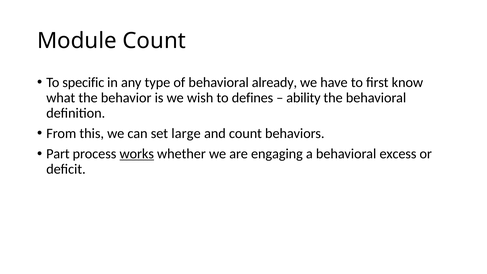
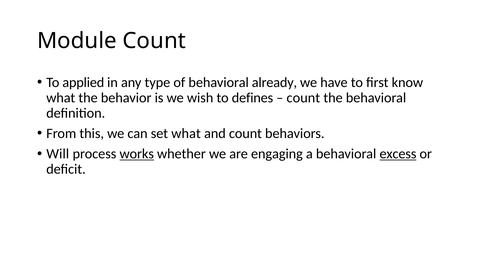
specific: specific -> applied (83, 82)
ability: ability -> count (303, 98)
set large: large -> what (186, 133)
Part: Part -> Will (58, 154)
excess underline: none -> present (398, 154)
